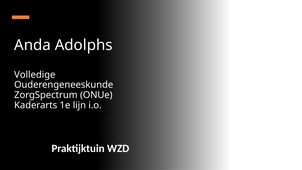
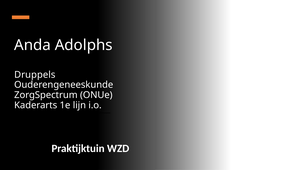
Volledige: Volledige -> Druppels (35, 75)
